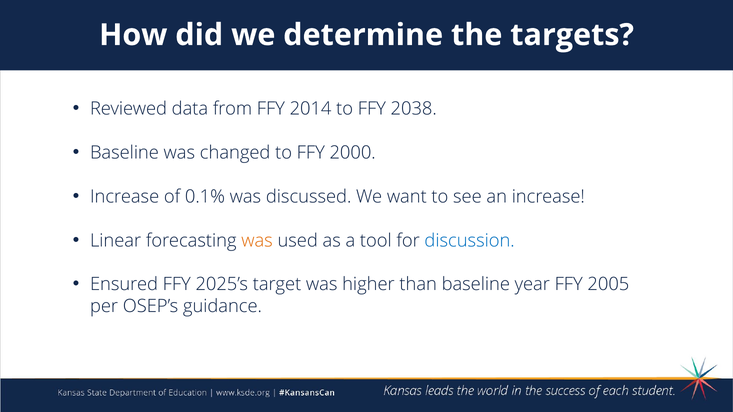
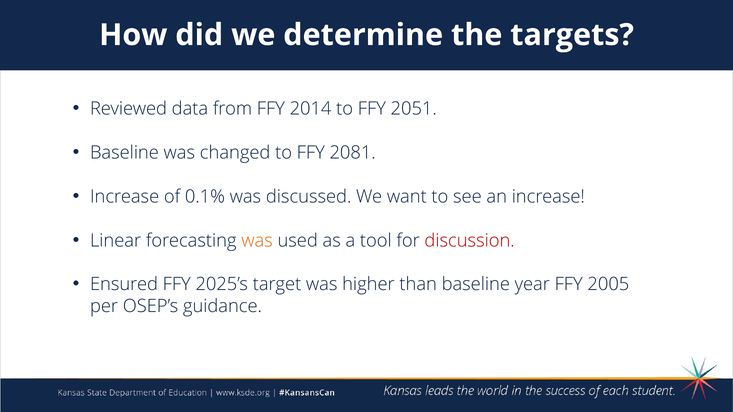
2038: 2038 -> 2051 (414, 109)
2000: 2000 -> 2081 (353, 153)
discussion colour: blue -> red (470, 241)
